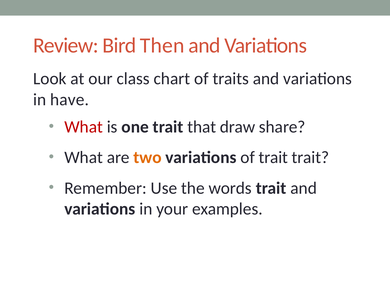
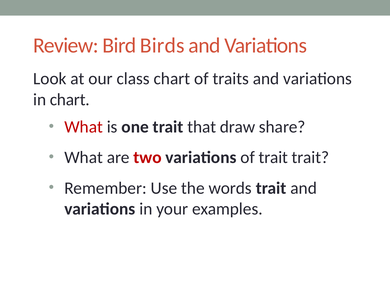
Then: Then -> Birds (162, 45)
in have: have -> chart (70, 99)
two colour: orange -> red (148, 157)
